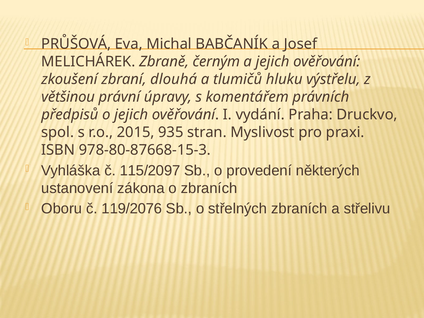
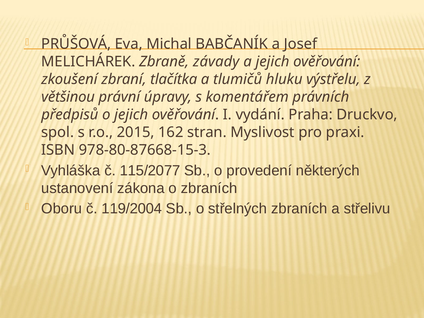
černým: černým -> závady (216, 62)
dlouhá: dlouhá -> tlačítka (174, 79)
935: 935 -> 162 (171, 132)
115/2097: 115/2097 -> 115/2077 (150, 171)
119/2076: 119/2076 -> 119/2004 (132, 209)
